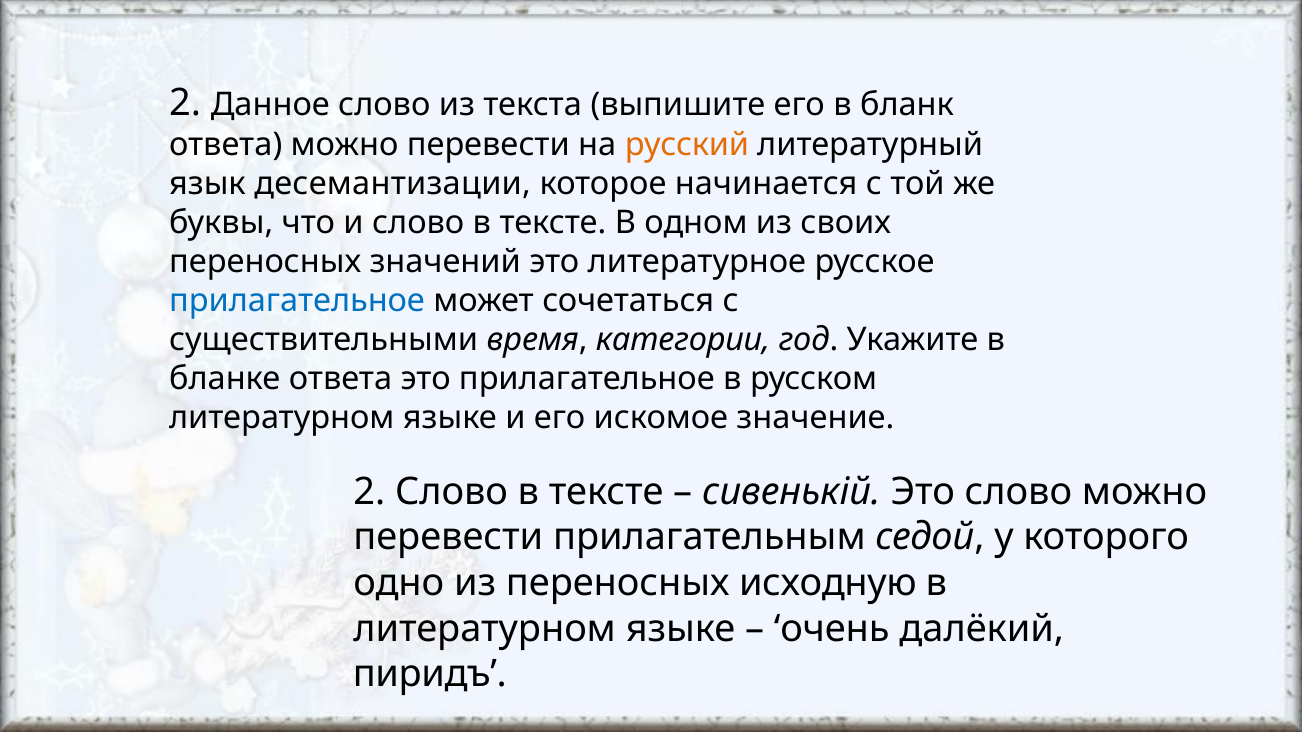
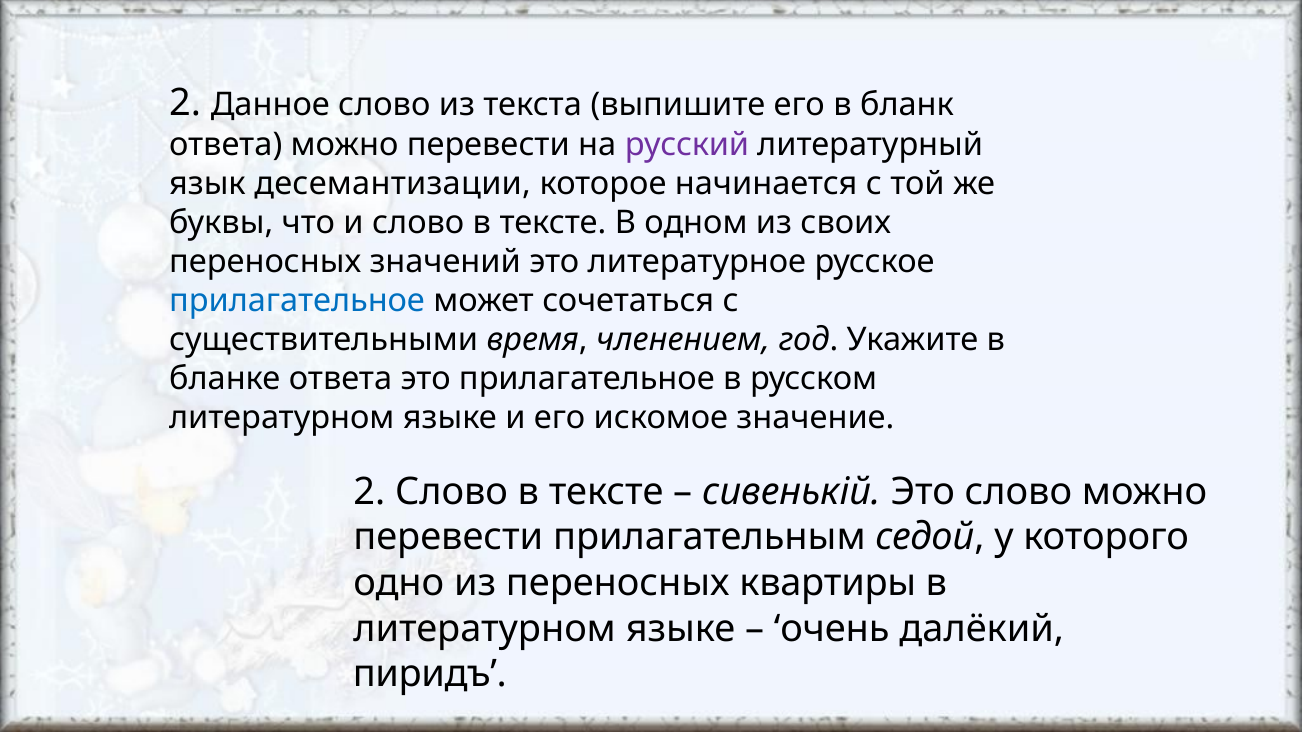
русский colour: orange -> purple (687, 145)
категории: категории -> членением (683, 340)
исходную: исходную -> квартиры (828, 583)
